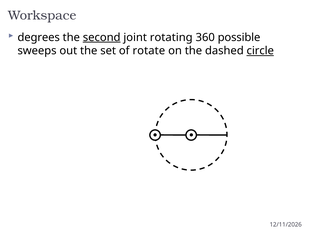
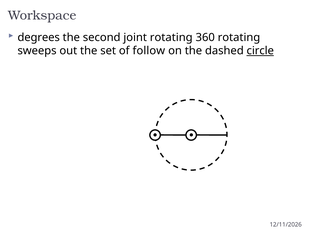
second underline: present -> none (102, 37)
360 possible: possible -> rotating (239, 37)
rotate: rotate -> follow (149, 51)
